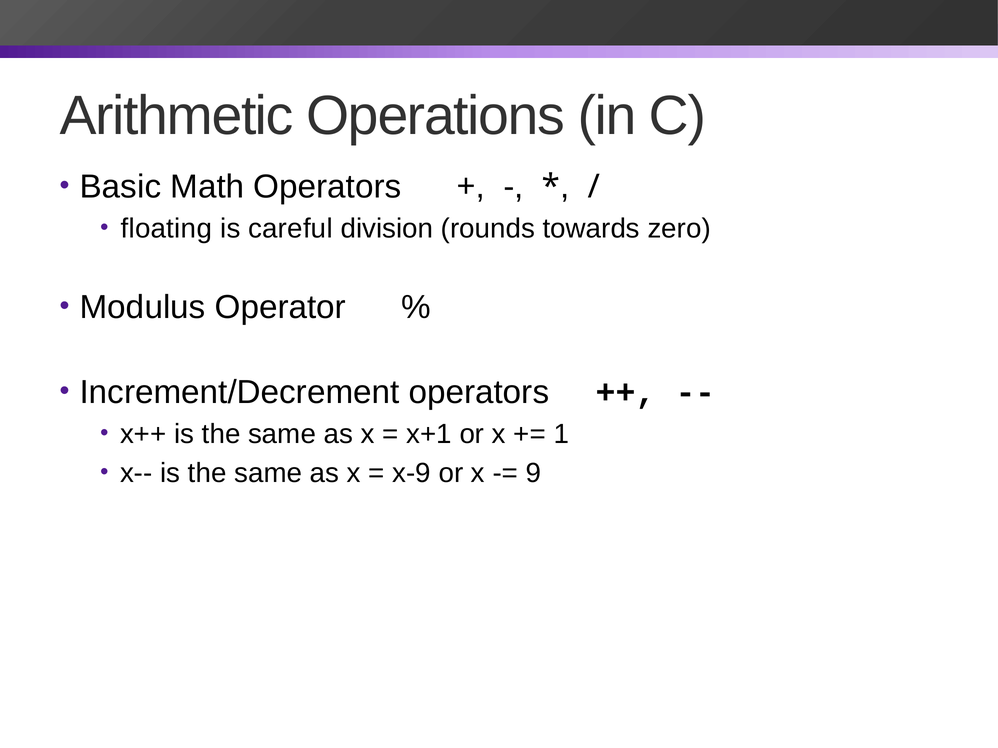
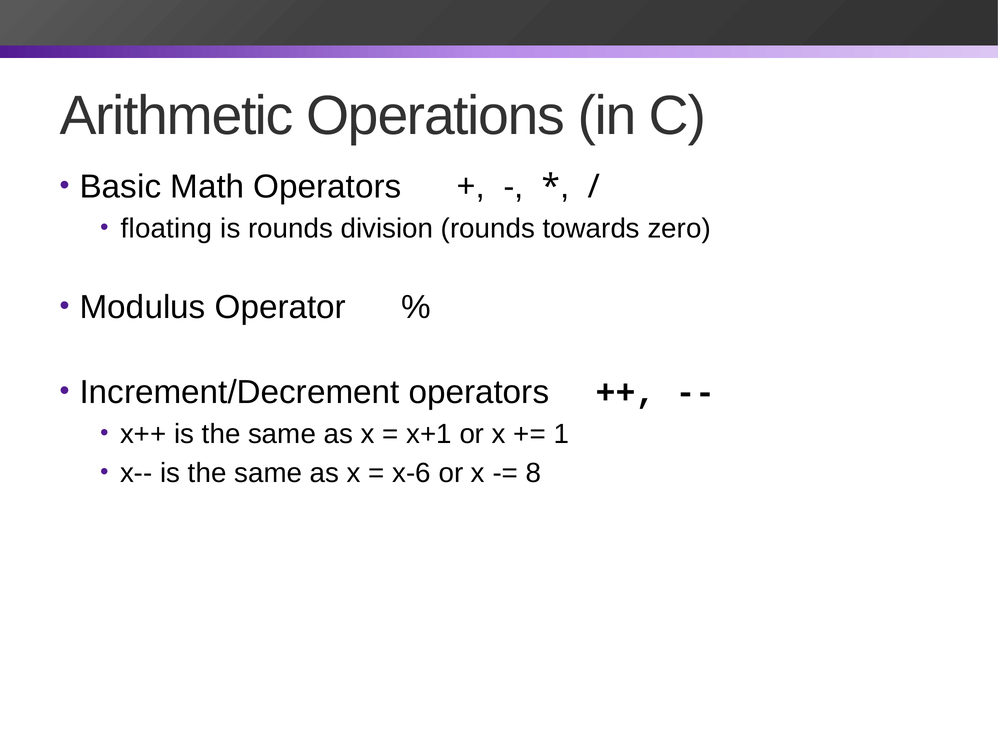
is careful: careful -> rounds (291, 229)
x-9: x-9 -> x-6 (412, 473)
9: 9 -> 8 (533, 473)
